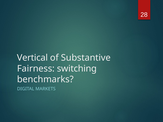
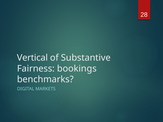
switching: switching -> bookings (77, 69)
